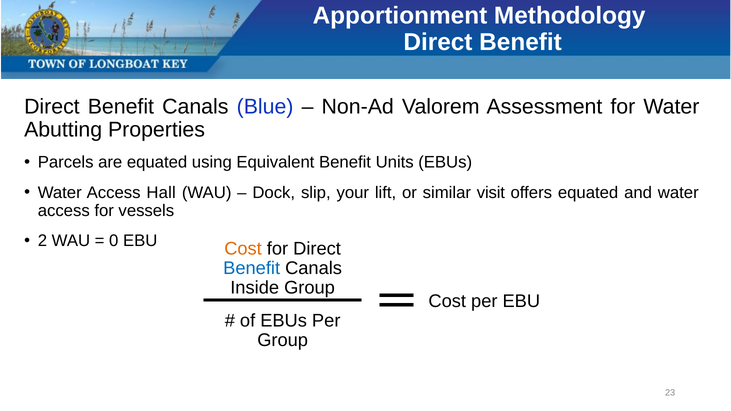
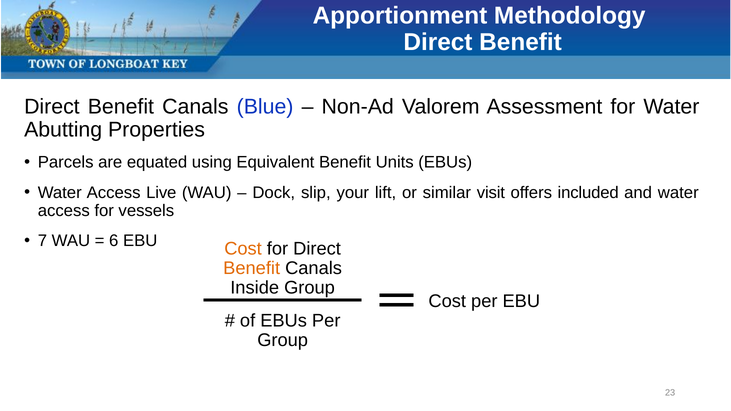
Hall: Hall -> Live (161, 193)
offers equated: equated -> included (588, 193)
2: 2 -> 7 (42, 241)
0: 0 -> 6 (114, 241)
Benefit colour: blue -> orange (252, 268)
